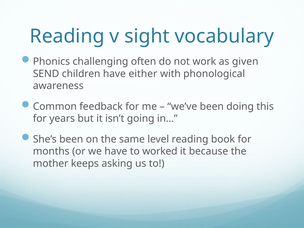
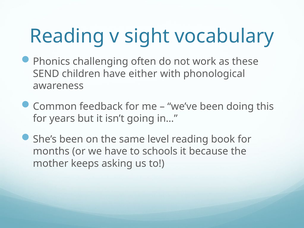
given: given -> these (245, 62)
worked: worked -> schools (160, 151)
